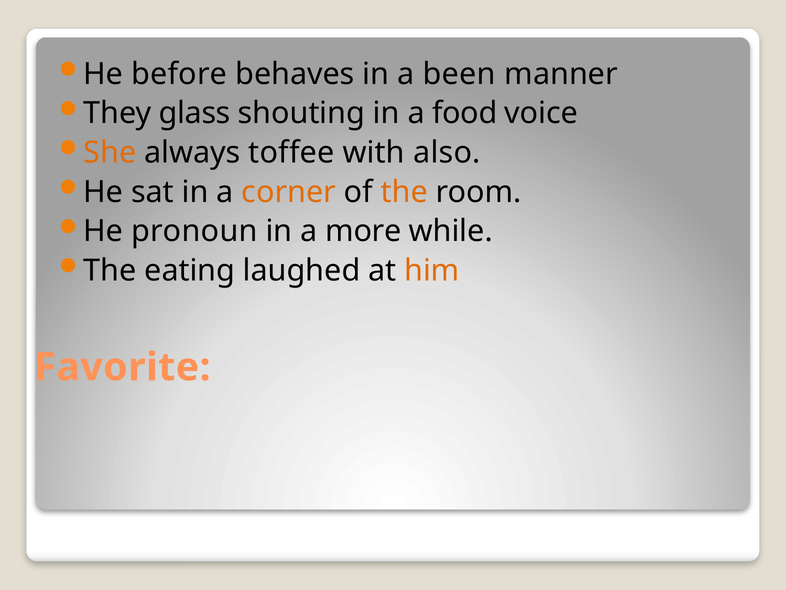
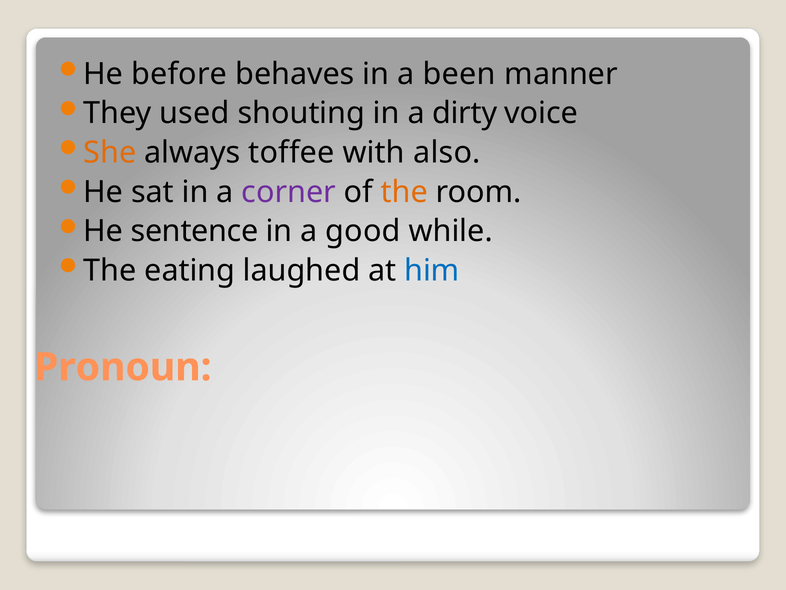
glass: glass -> used (194, 113)
food: food -> dirty (465, 113)
corner colour: orange -> purple (289, 192)
pronoun: pronoun -> sentence (195, 231)
more: more -> good (363, 231)
him colour: orange -> blue (432, 271)
Favorite: Favorite -> Pronoun (123, 367)
